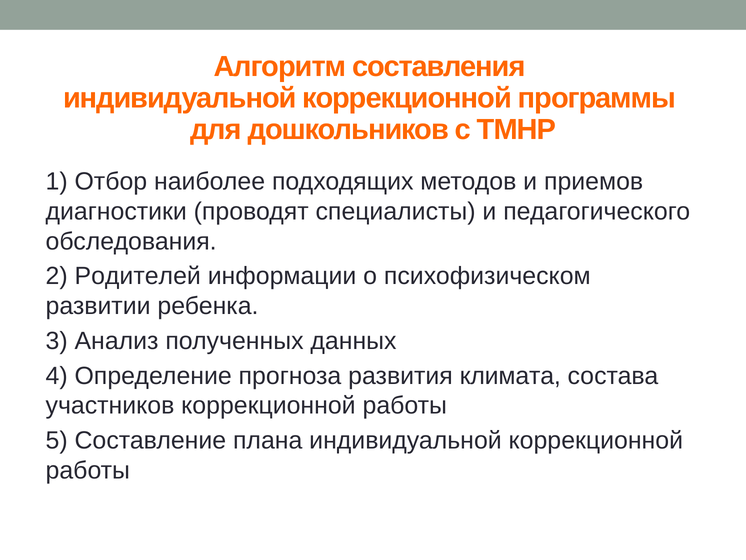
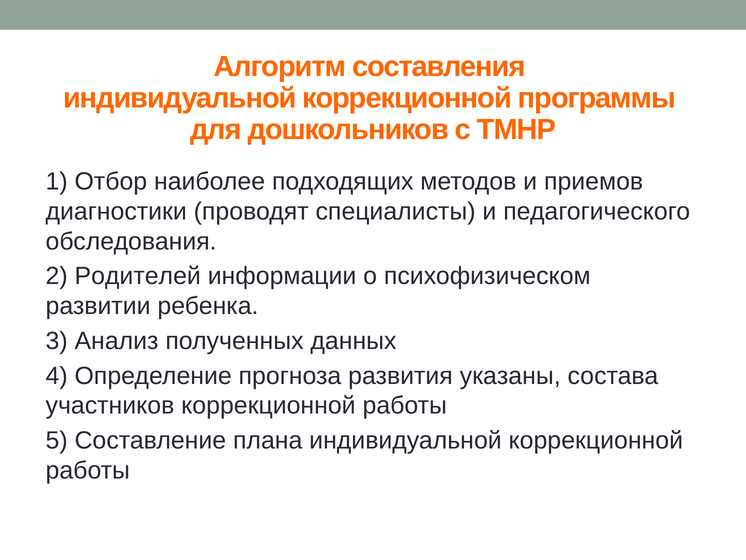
климата: климата -> указаны (510, 375)
